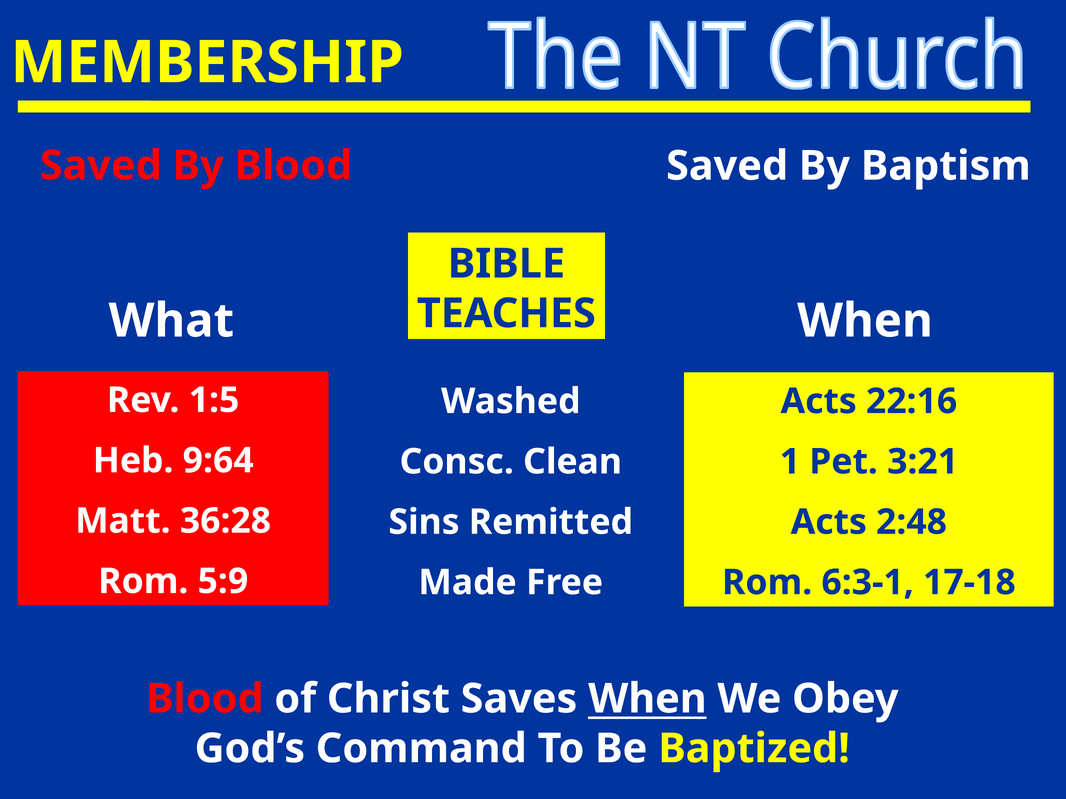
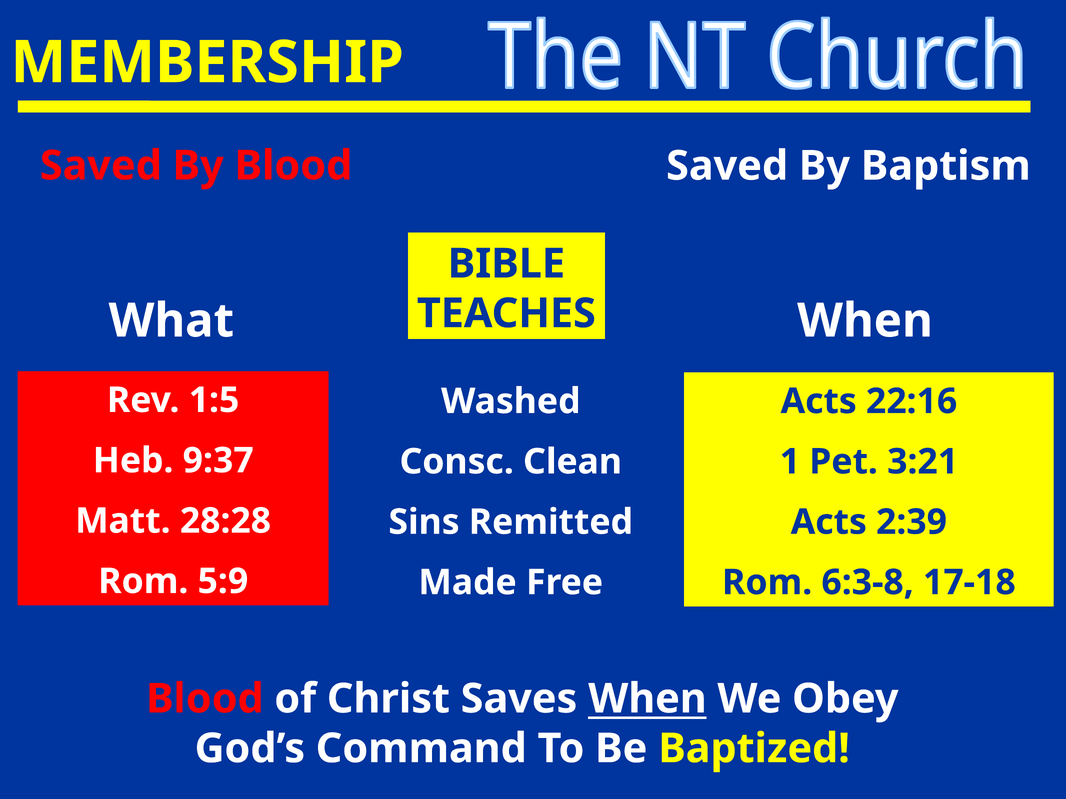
9:64: 9:64 -> 9:37 (218, 461)
36:28: 36:28 -> 28:28 (225, 521)
2:48: 2:48 -> 2:39 (912, 522)
6:3-1: 6:3-1 -> 6:3-8 (868, 583)
